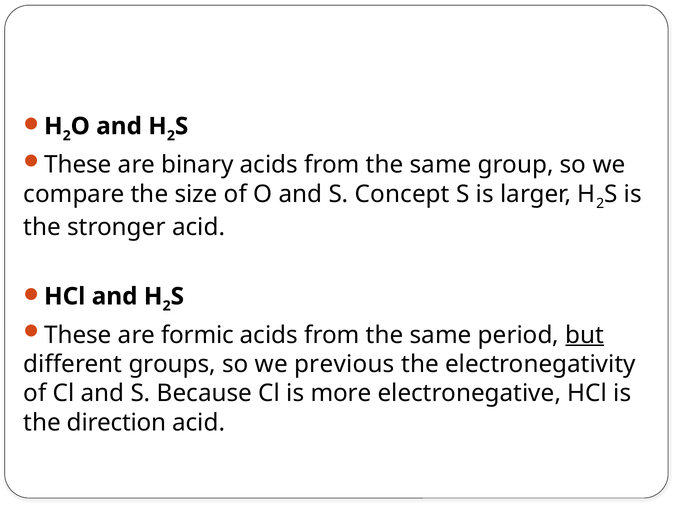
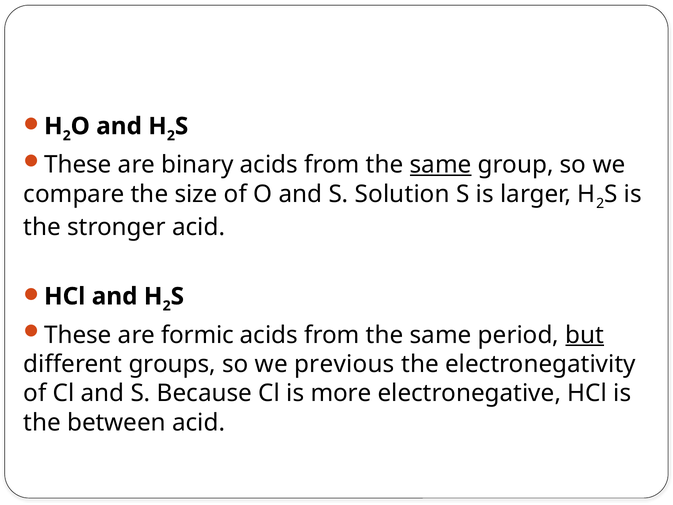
same underline: none -> present (441, 165)
Concept: Concept -> Solution (402, 194)
direction: direction -> between (117, 422)
